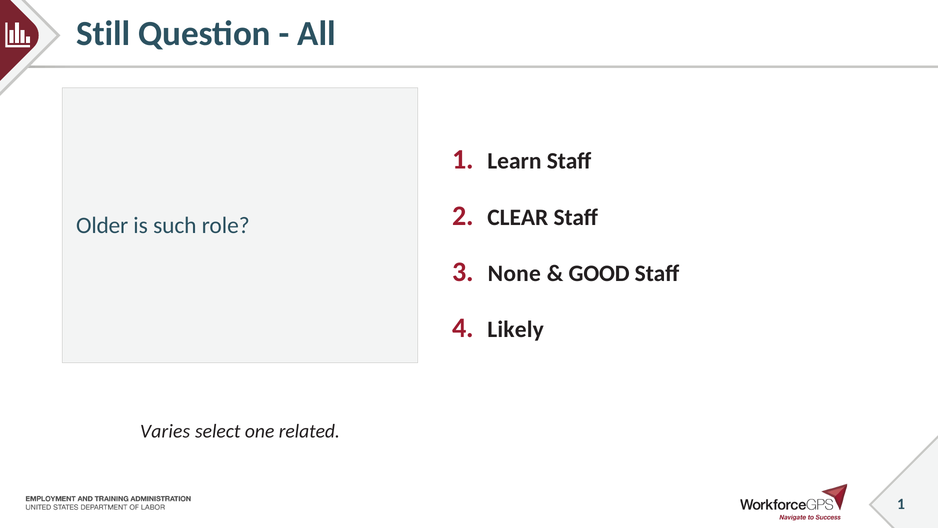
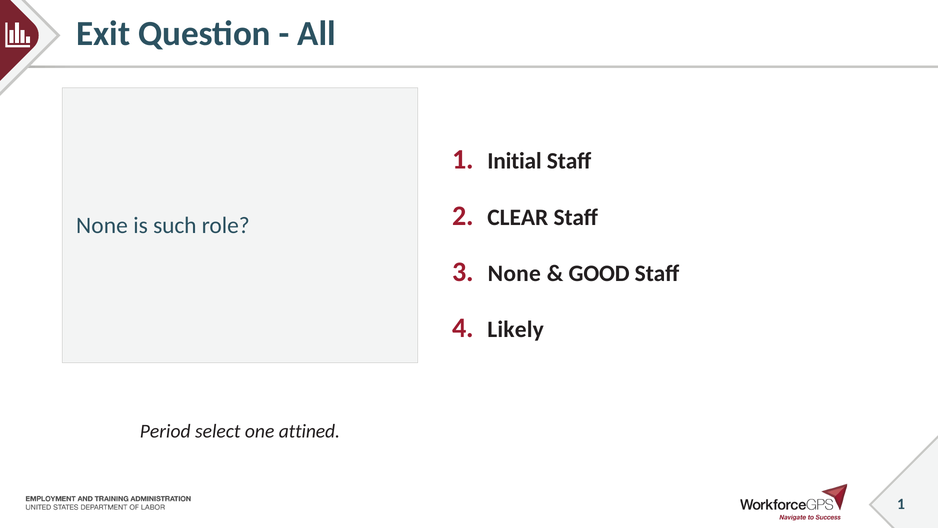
Still: Still -> Exit (103, 34)
Learn: Learn -> Initial (515, 161)
Older: Older -> None (102, 225)
Varies: Varies -> Period (165, 431)
related: related -> attined (309, 431)
